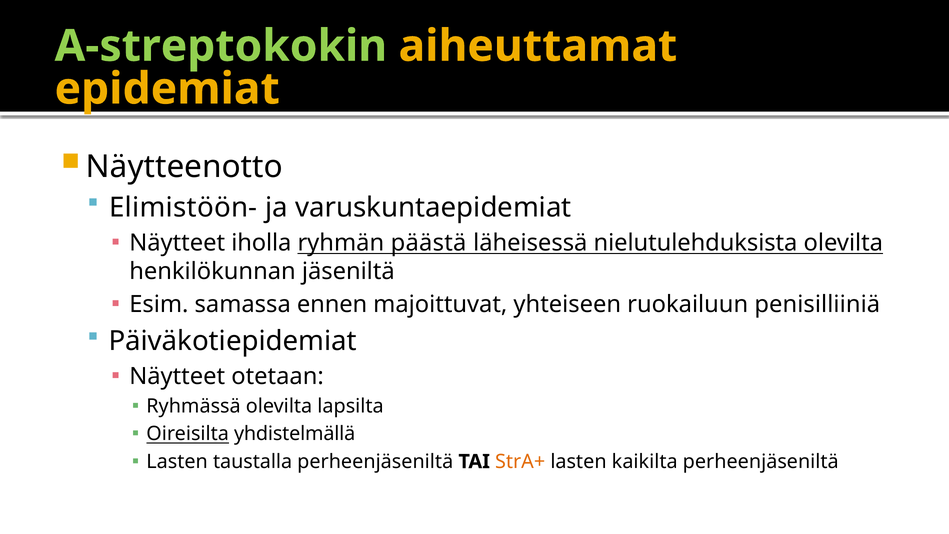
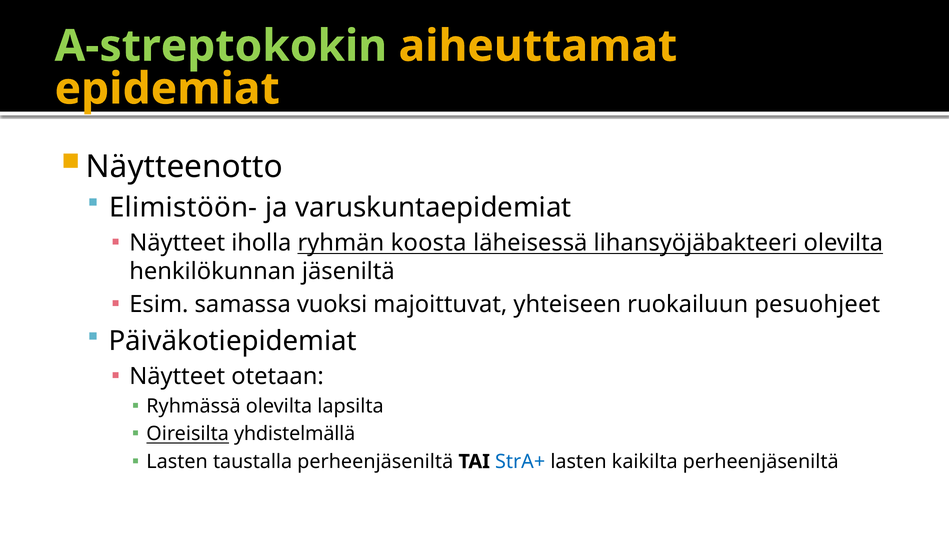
päästä: päästä -> koosta (429, 243)
nielutulehduksista: nielutulehduksista -> lihansyöjäbakteeri (695, 243)
ennen: ennen -> vuoksi (332, 304)
penisilliiniä: penisilliiniä -> pesuohjeet (817, 304)
StrA+ colour: orange -> blue (520, 461)
